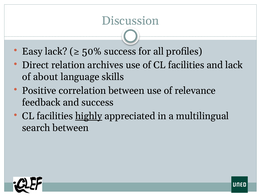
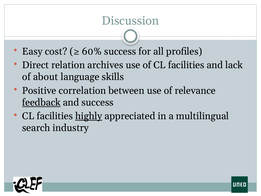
Easy lack: lack -> cost (56, 51)
50%: 50% -> 60% (92, 51)
feedback underline: none -> present (41, 102)
search between: between -> industry (71, 128)
